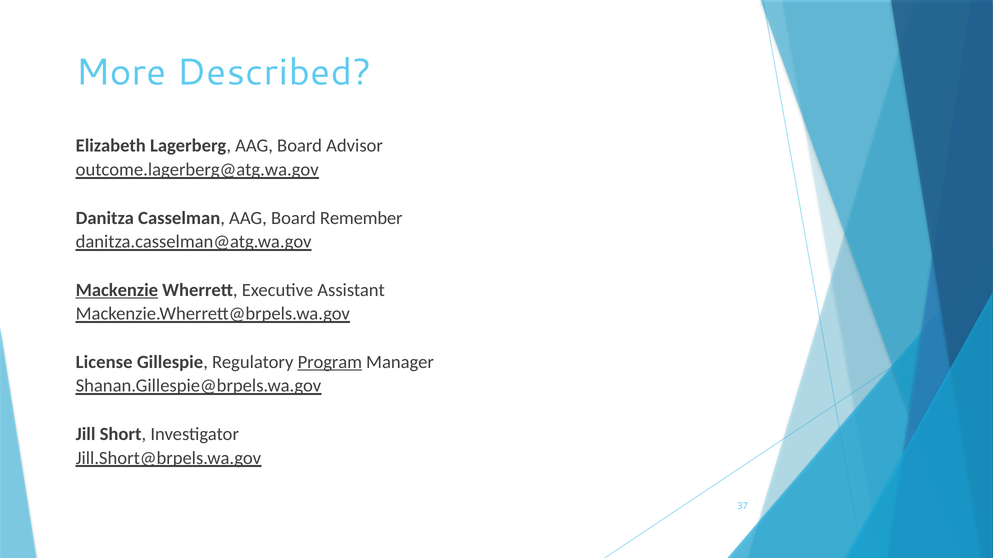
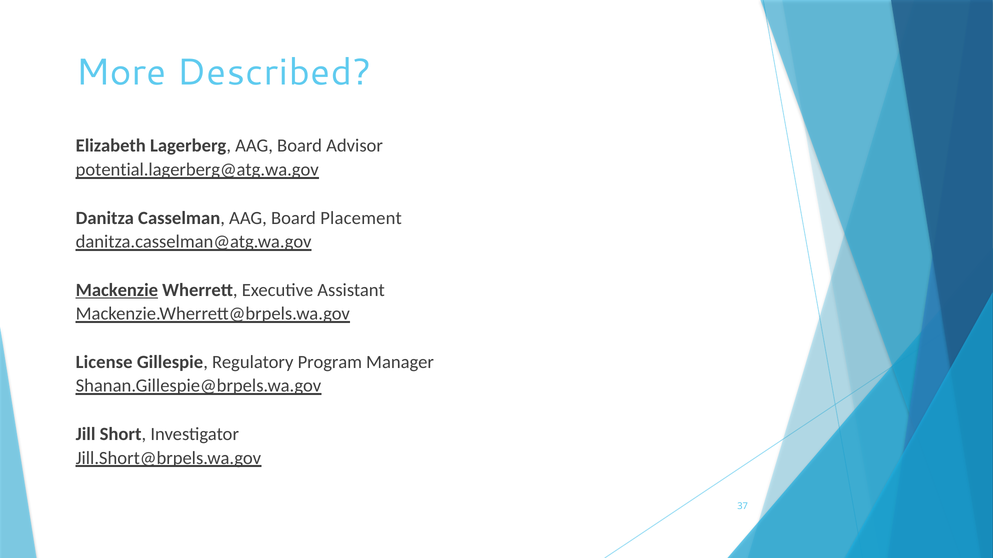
outcome.lagerberg@atg.wa.gov: outcome.lagerberg@atg.wa.gov -> potential.lagerberg@atg.wa.gov (197, 170)
Remember: Remember -> Placement (361, 218)
Program underline: present -> none (330, 362)
